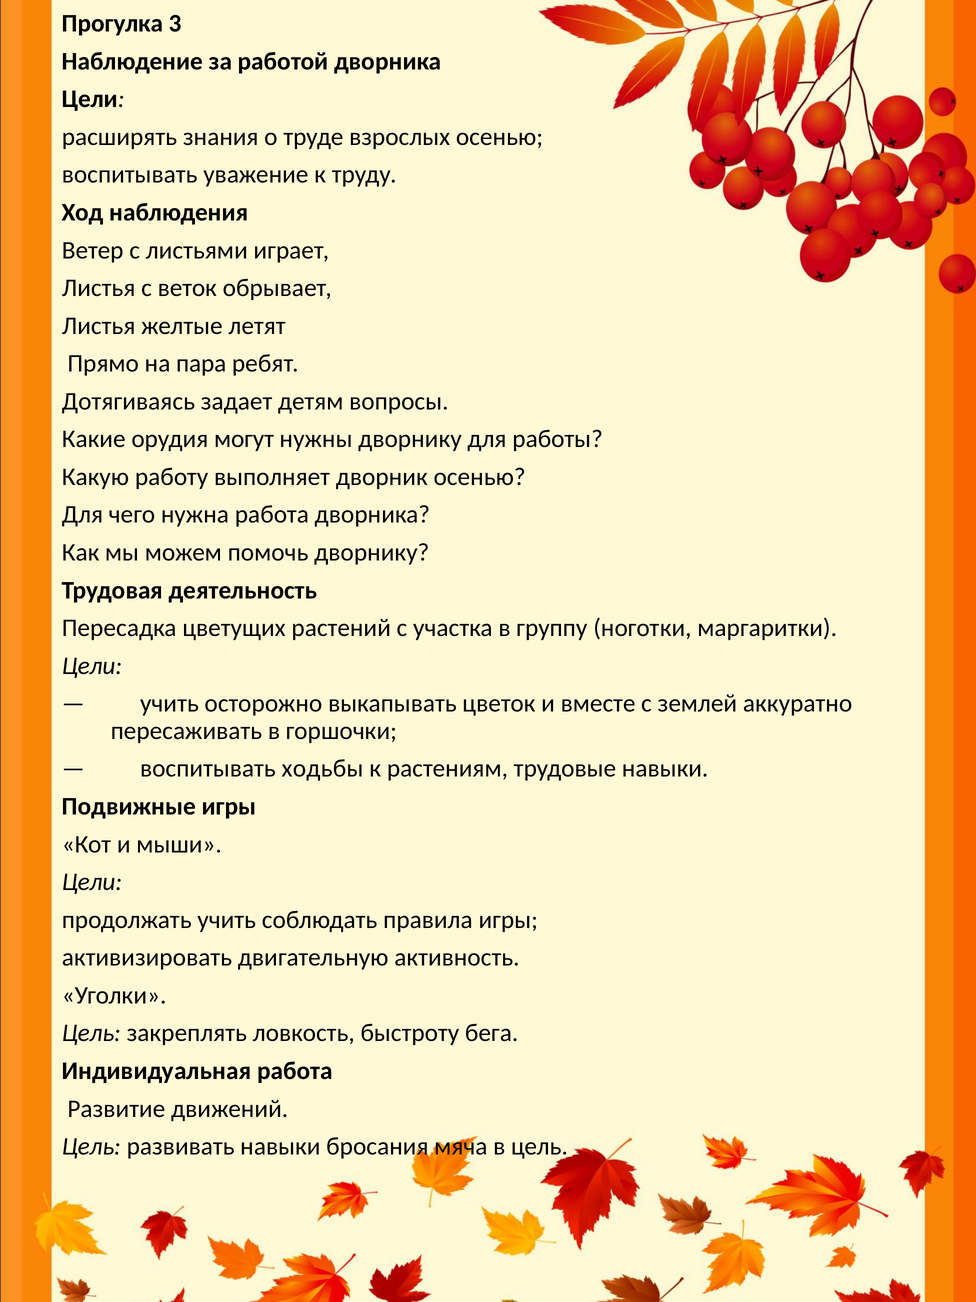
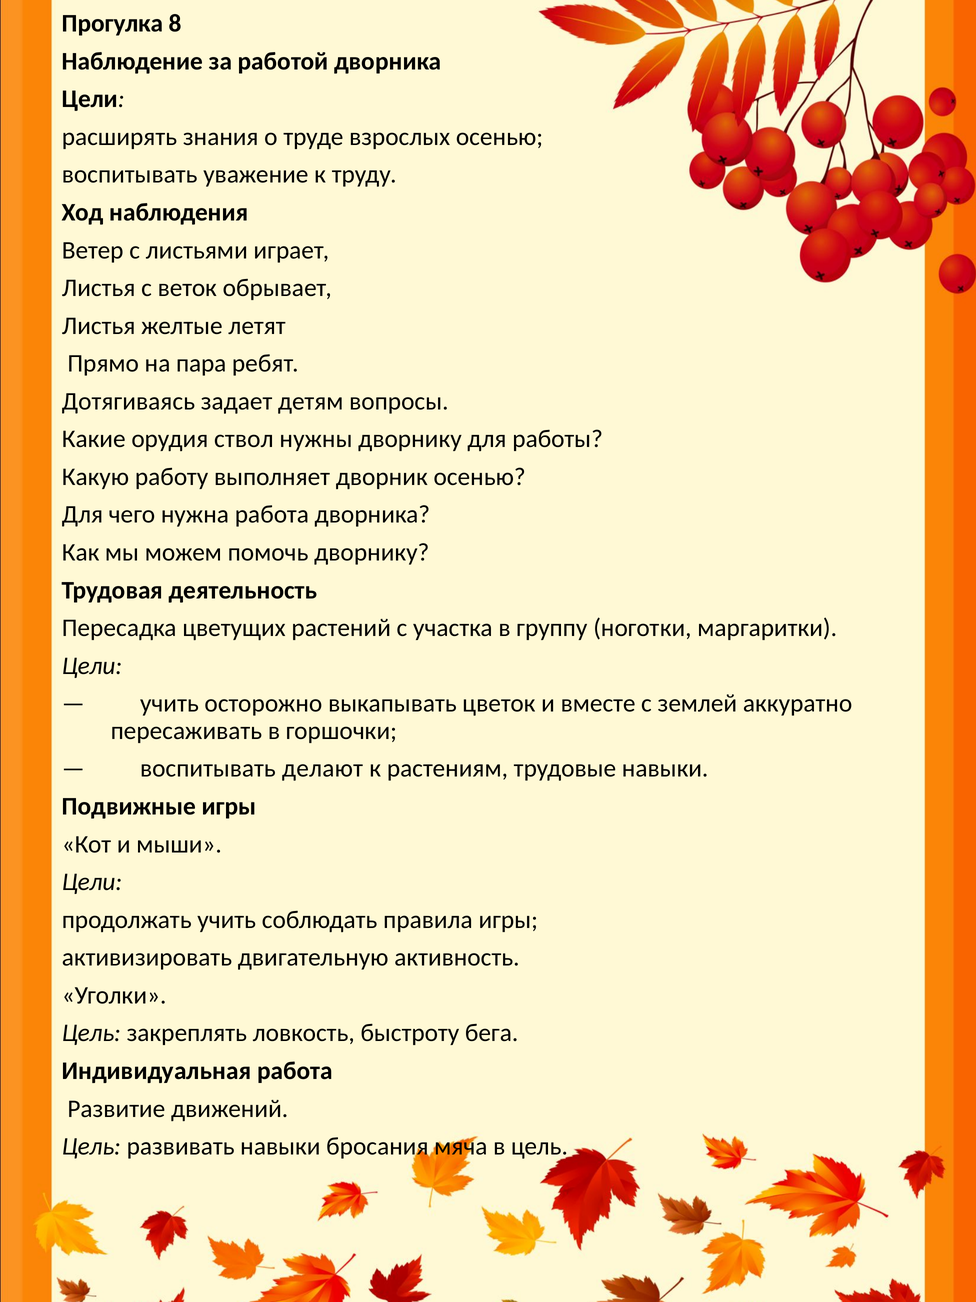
3: 3 -> 8 (175, 23)
могут: могут -> ствол (244, 439)
ходьбы: ходьбы -> делают (322, 768)
